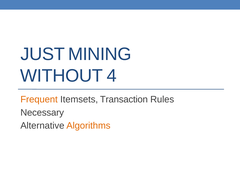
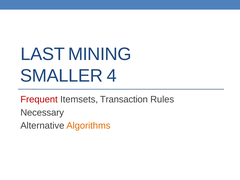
JUST: JUST -> LAST (43, 54)
WITHOUT: WITHOUT -> SMALLER (61, 76)
Frequent colour: orange -> red (39, 99)
